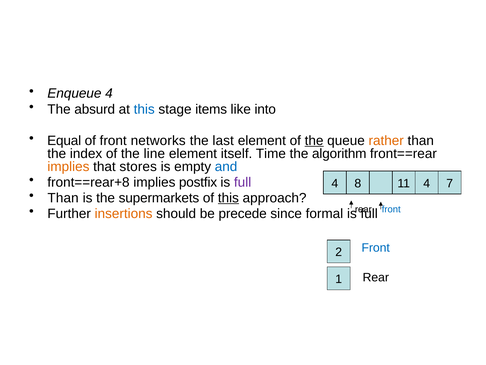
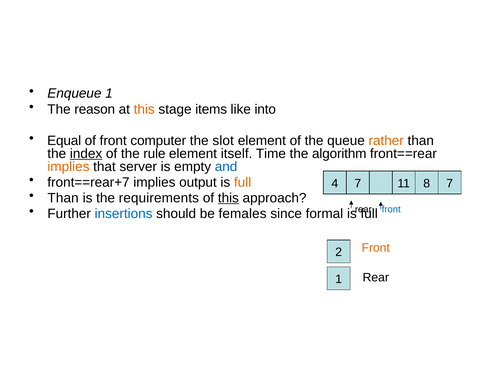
Enqueue 4: 4 -> 1 (109, 93)
absurd: absurd -> reason (95, 109)
this colour: blue -> orange (144, 109)
networks: networks -> computer (158, 140)
last: last -> slot (223, 140)
the underline: present -> none (314, 140)
index underline: none -> present (86, 153)
line: line -> rule (154, 153)
stores: stores -> server (138, 166)
front==rear+8: front==rear+8 -> front==rear+7 (88, 182)
postfix: postfix -> output (198, 182)
full colour: purple -> orange (243, 182)
4 8: 8 -> 7 (358, 183)
11 4: 4 -> 8 (427, 183)
supermarkets: supermarkets -> requirements (159, 198)
insertions colour: orange -> blue (124, 213)
precede: precede -> females (243, 213)
Front colour: blue -> orange (376, 247)
